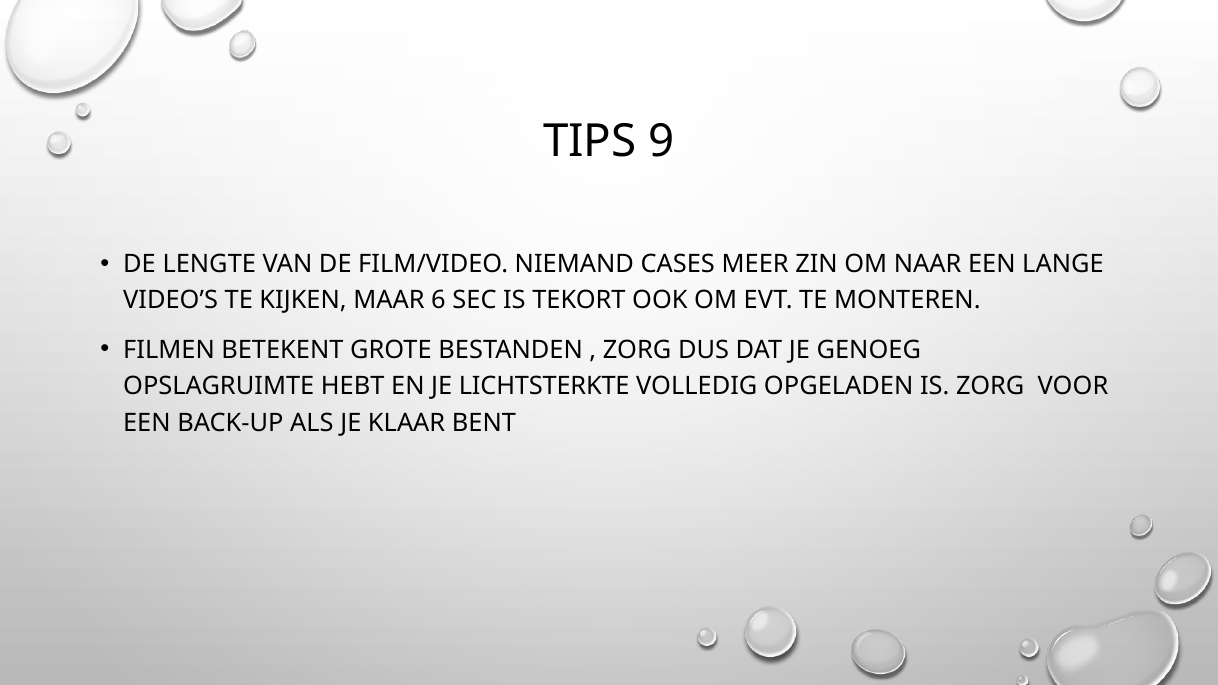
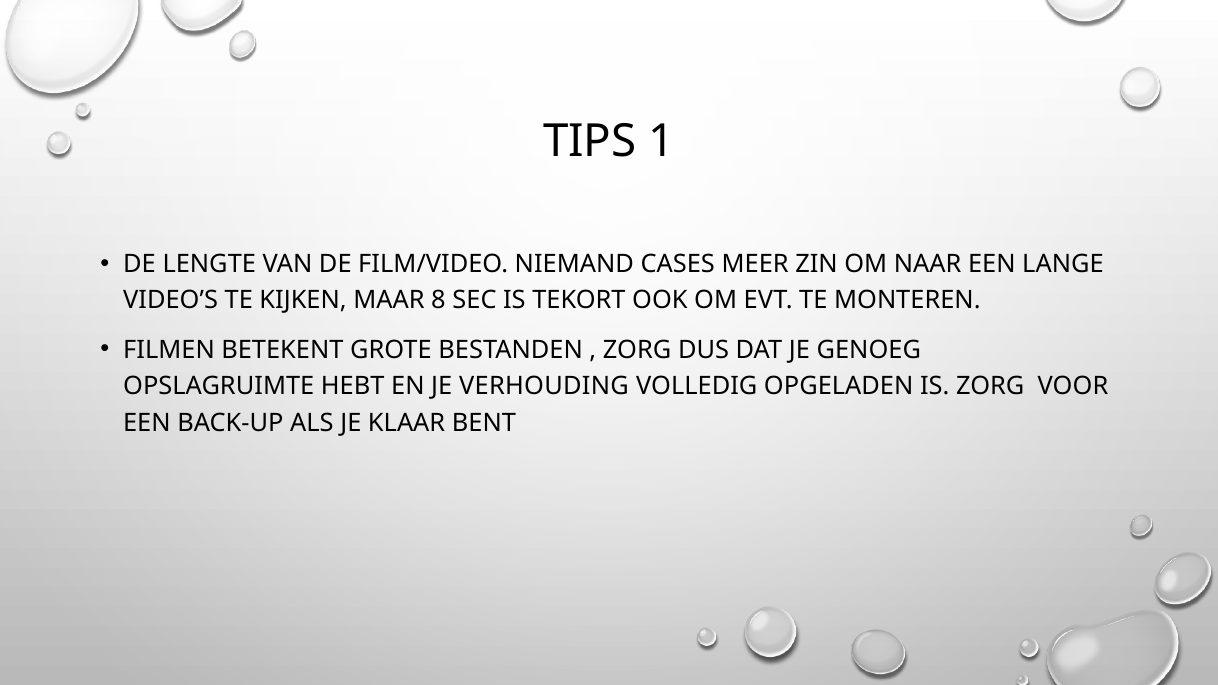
9: 9 -> 1 (662, 141)
6: 6 -> 8 (439, 301)
LICHTSTERKTE: LICHTSTERKTE -> VERHOUDING (544, 386)
